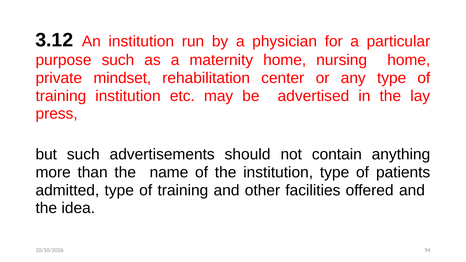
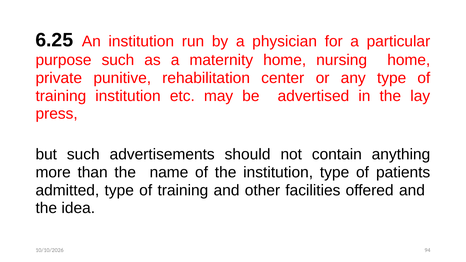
3.12: 3.12 -> 6.25 (54, 40)
mindset: mindset -> punitive (122, 78)
